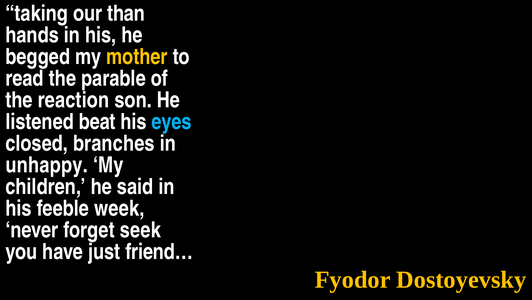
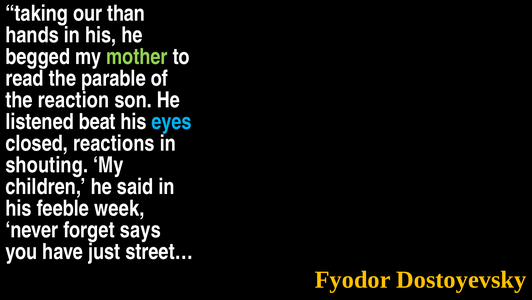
mother colour: yellow -> light green (137, 57)
branches: branches -> reactions (114, 143)
unhappy: unhappy -> shouting (47, 165)
seek: seek -> says (140, 230)
friend…: friend… -> street… (159, 251)
